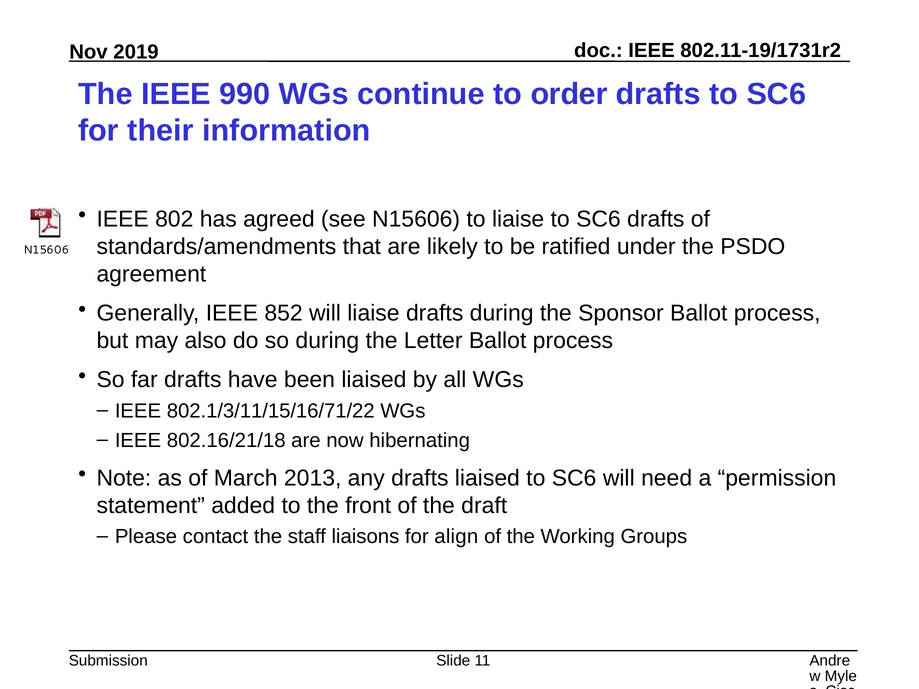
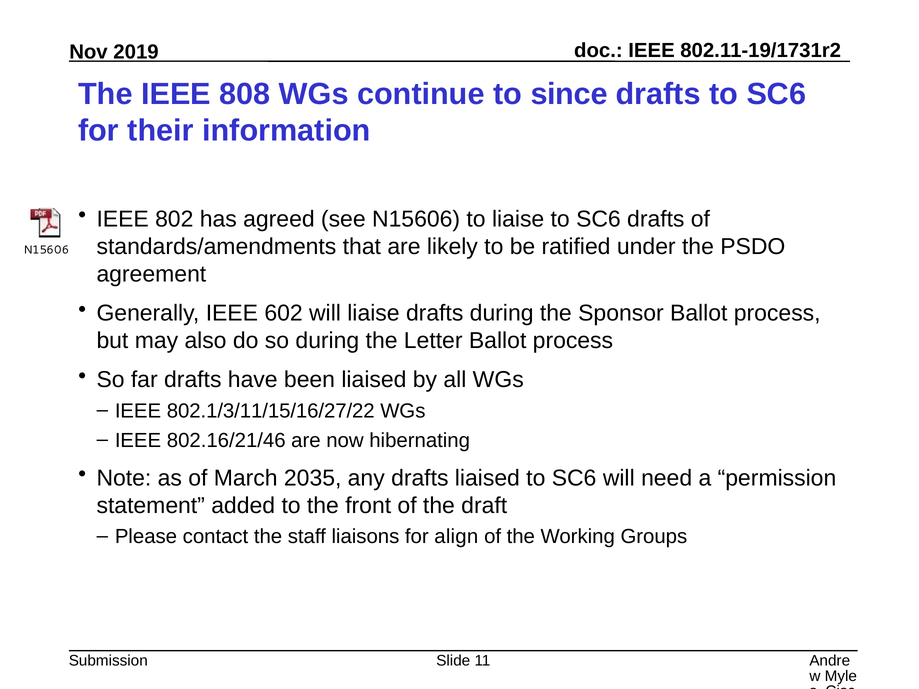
990: 990 -> 808 (245, 94)
order: order -> since (569, 94)
852: 852 -> 602 (284, 313)
802.1/3/11/15/16/71/22: 802.1/3/11/15/16/71/22 -> 802.1/3/11/15/16/27/22 (271, 411)
802.16/21/18: 802.16/21/18 -> 802.16/21/46 (226, 441)
2013: 2013 -> 2035 (313, 478)
